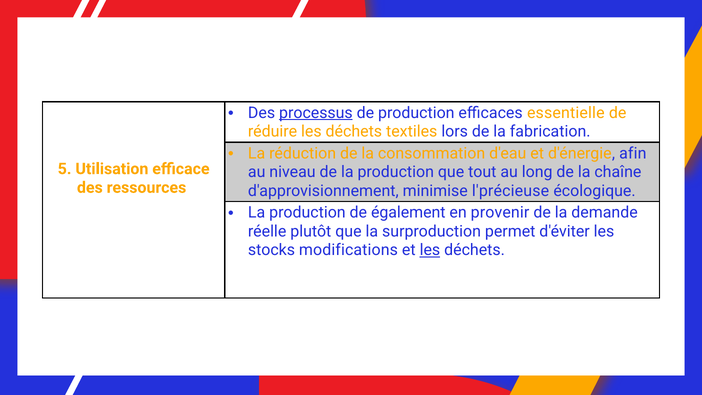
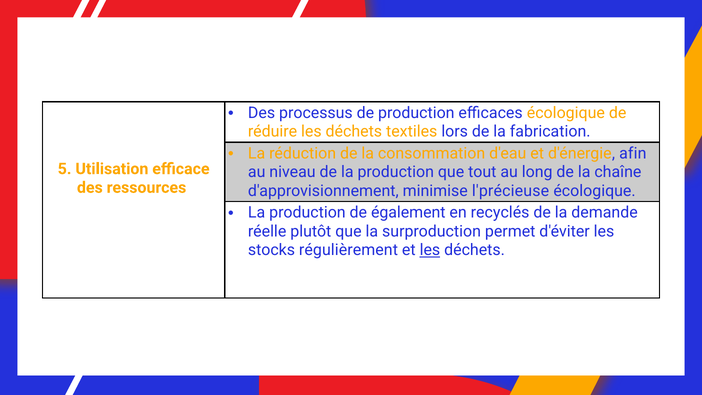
processus underline: present -> none (316, 113)
efficaces essentielle: essentielle -> écologique (566, 113)
provenir: provenir -> recyclés (500, 213)
modifications: modifications -> régulièrement (348, 250)
